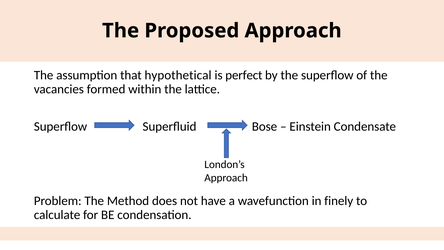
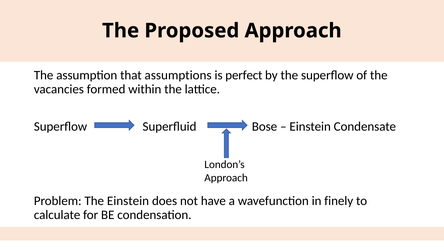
hypothetical: hypothetical -> assumptions (178, 75)
The Method: Method -> Einstein (128, 201)
